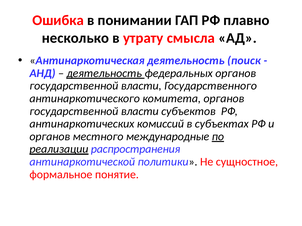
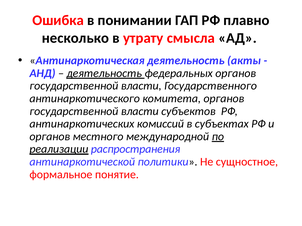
поиск: поиск -> акты (244, 61)
международные: международные -> международной (168, 137)
